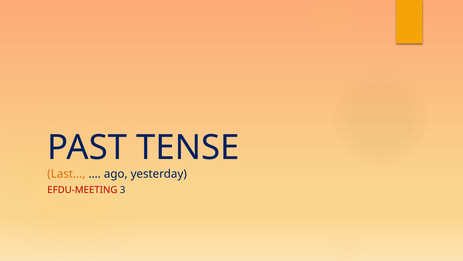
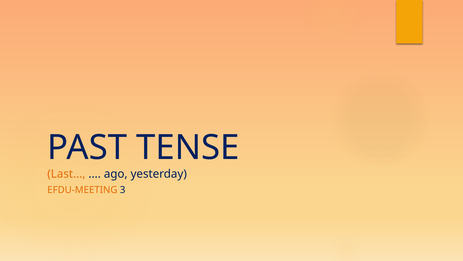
EFDU-MEETING colour: red -> orange (82, 190)
